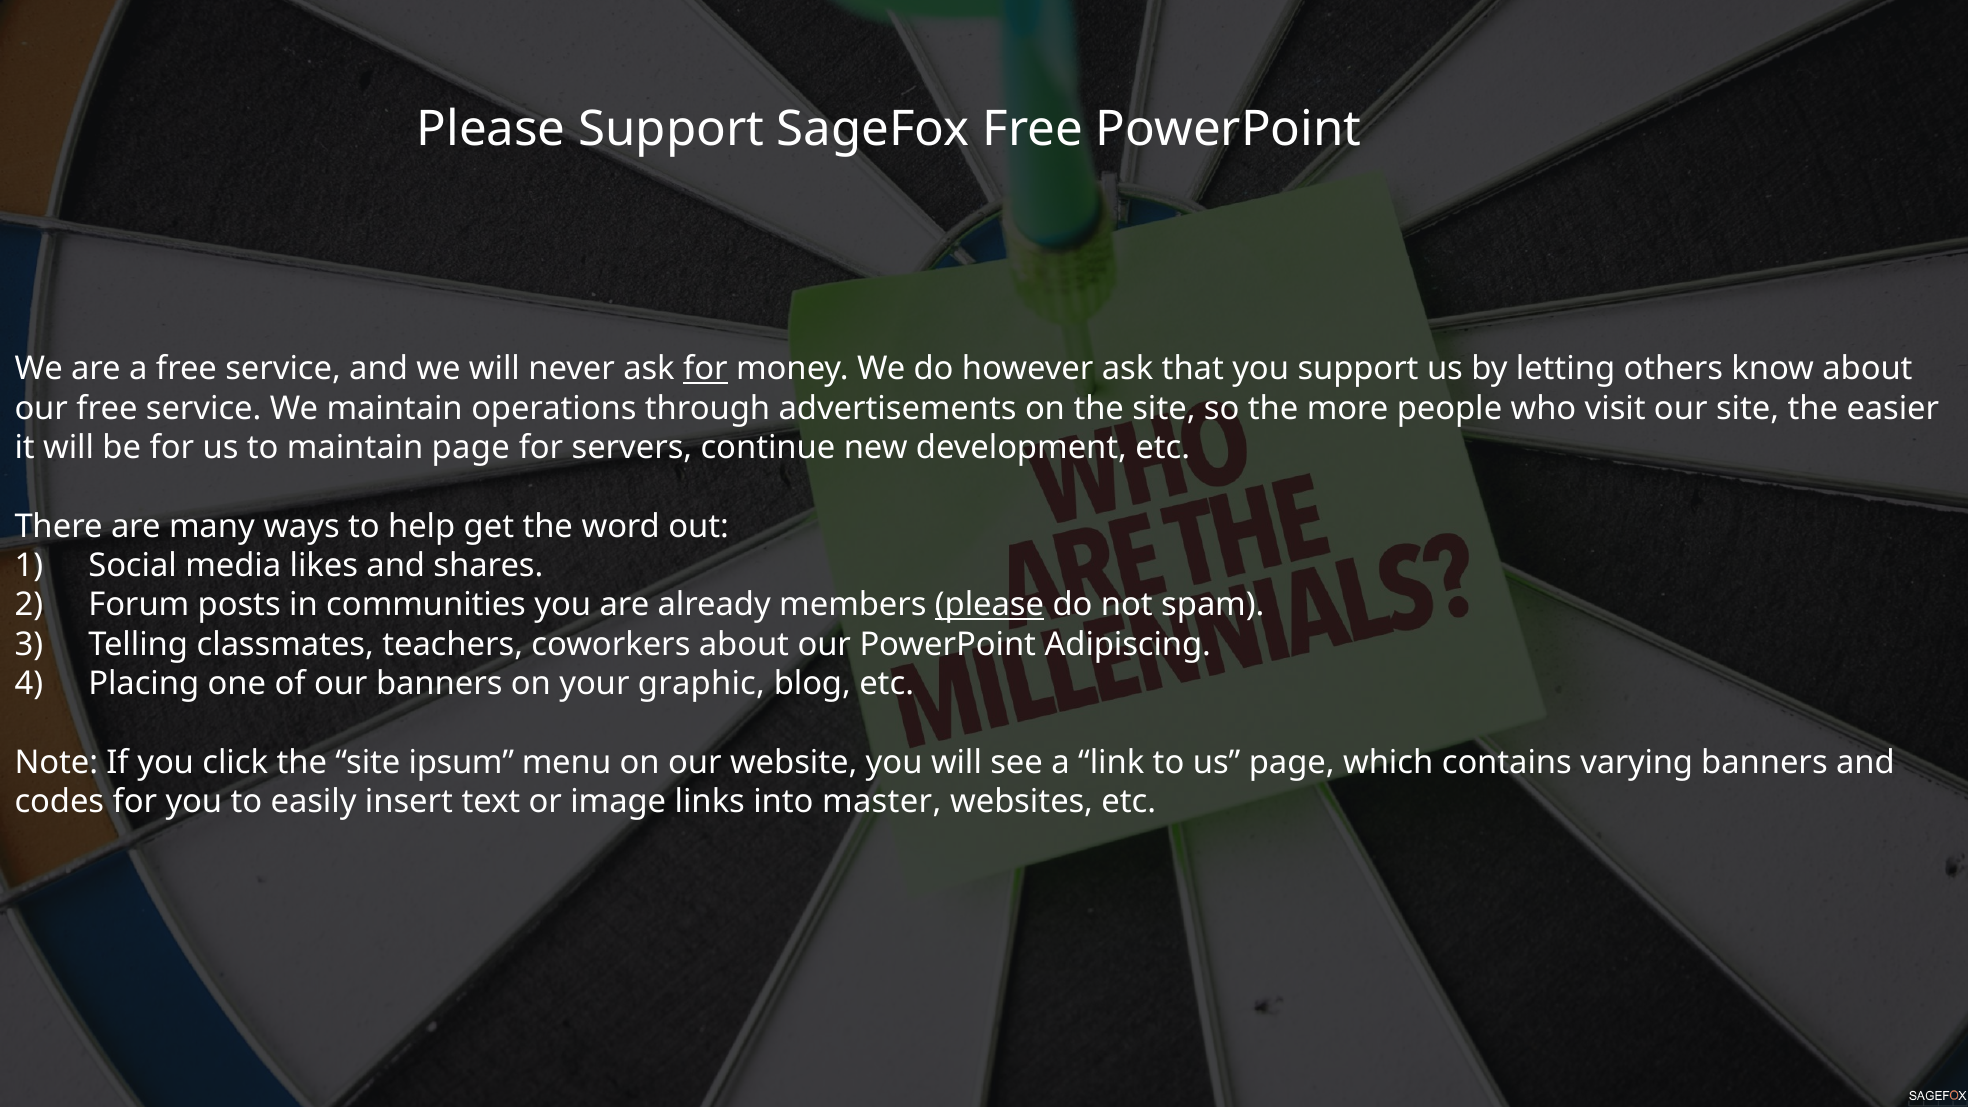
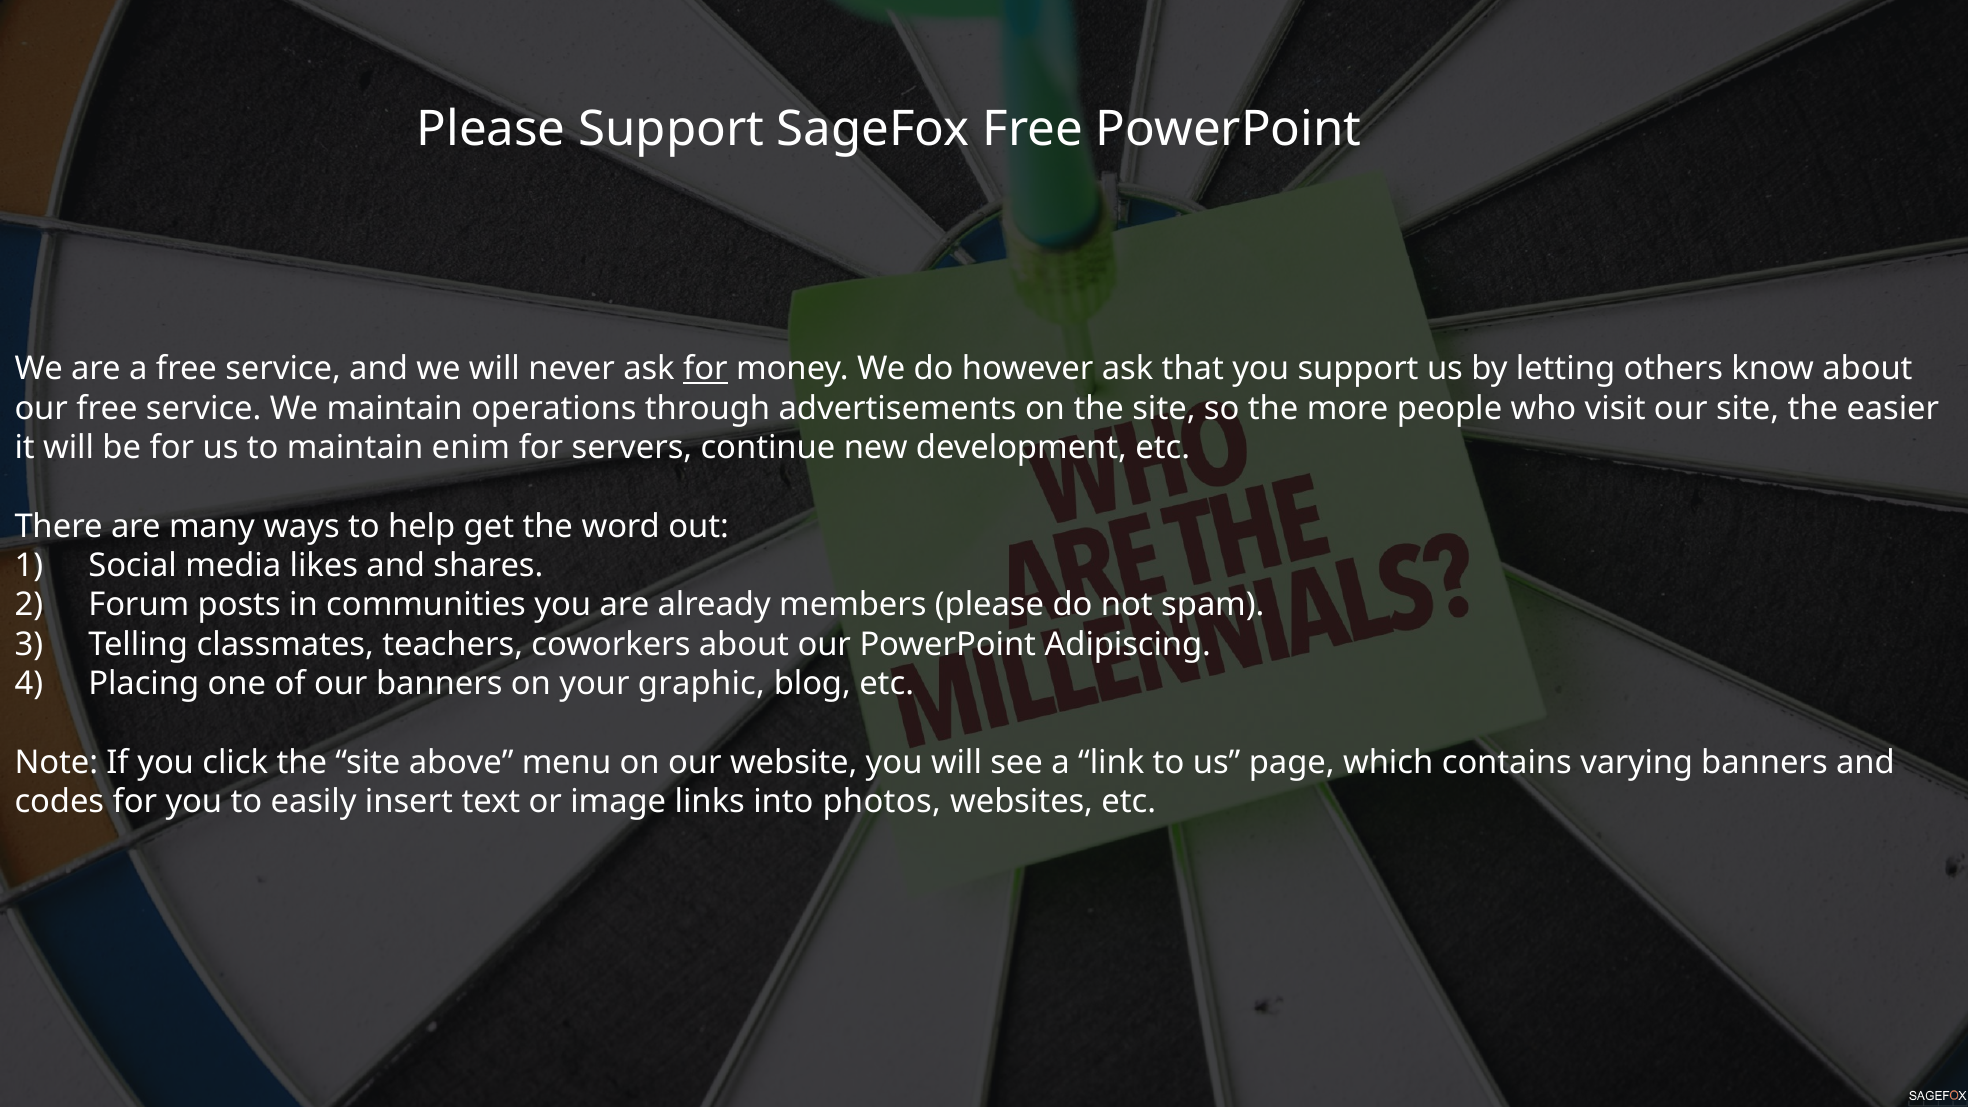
maintain page: page -> enim (471, 448)
please underline: present -> none (990, 605)
ipsum: ipsum -> above (461, 762)
master: master -> photos (882, 802)
